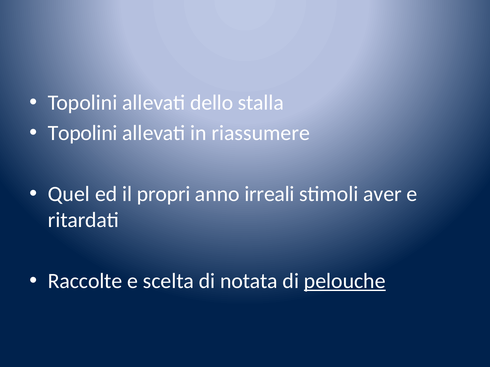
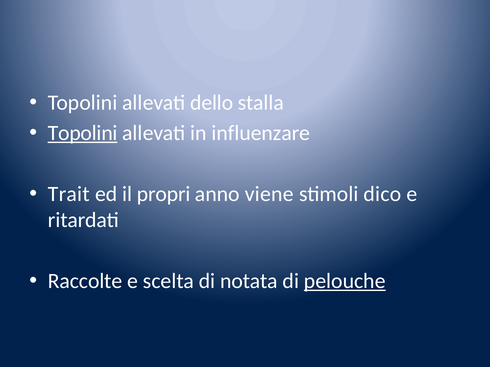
Topolini underline: none -> present (83, 133)
riassumere: riassumere -> influenzare (261, 133)
Quel: Quel -> Trait (69, 194)
irreali: irreali -> viene (269, 194)
aver: aver -> dico (382, 194)
